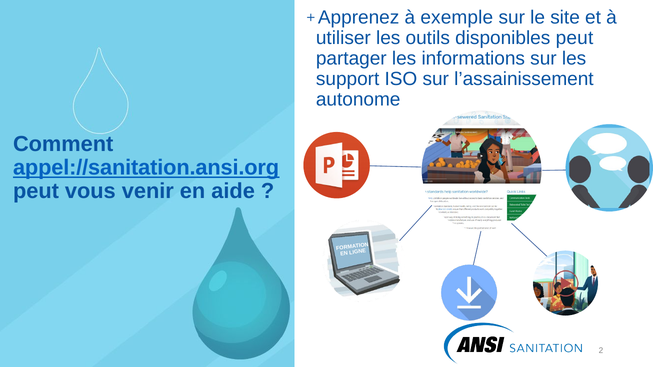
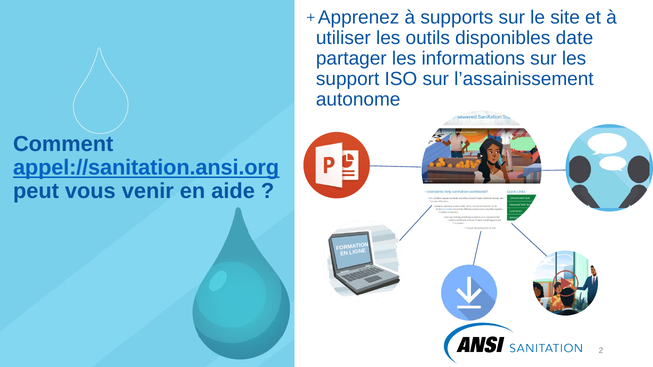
exemple: exemple -> supports (457, 17)
disponibles peut: peut -> date (574, 38)
